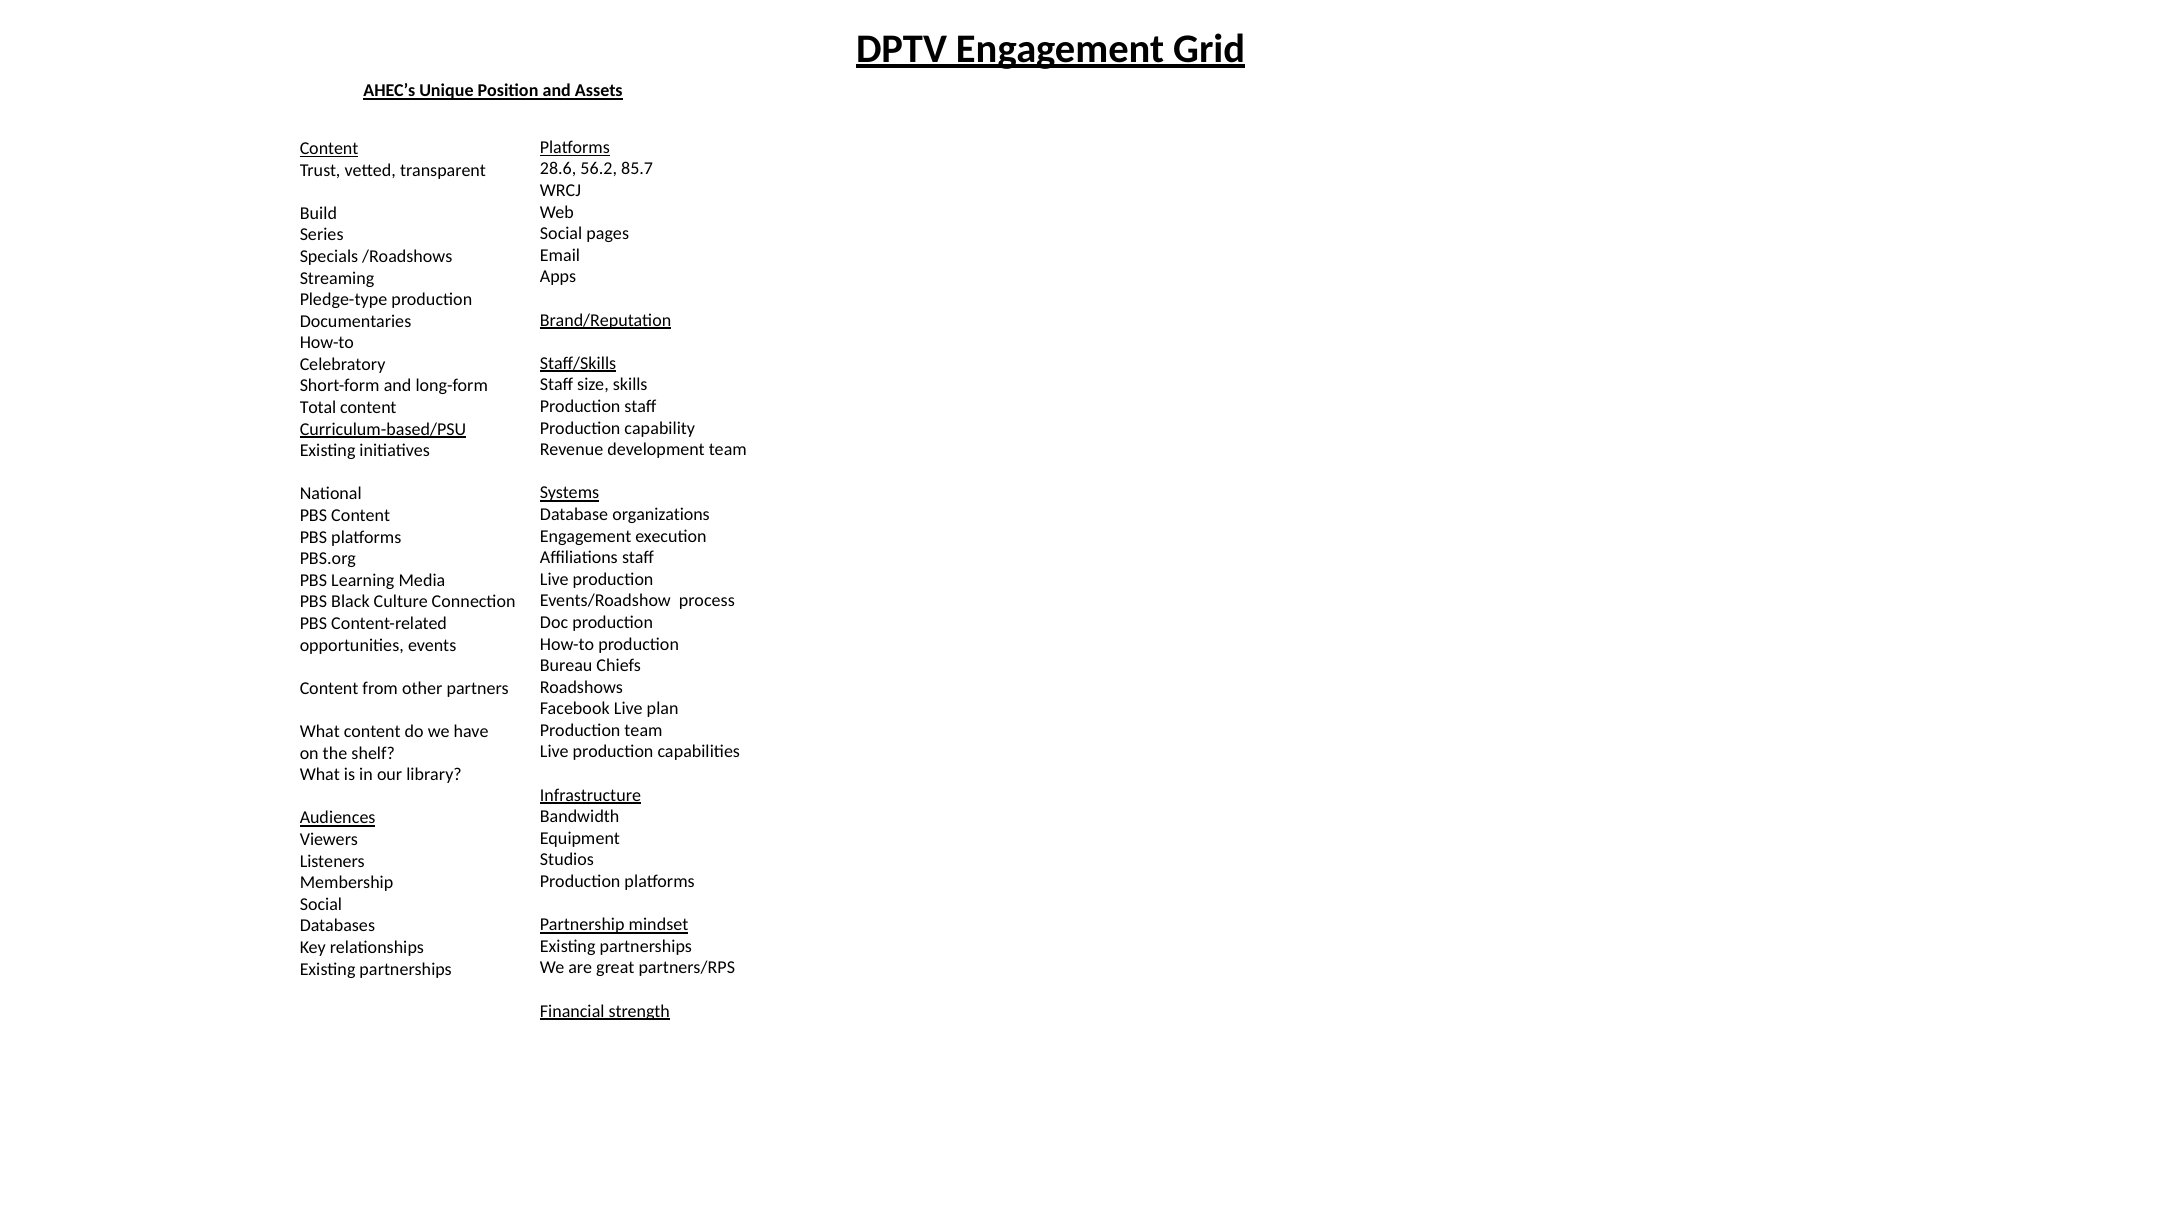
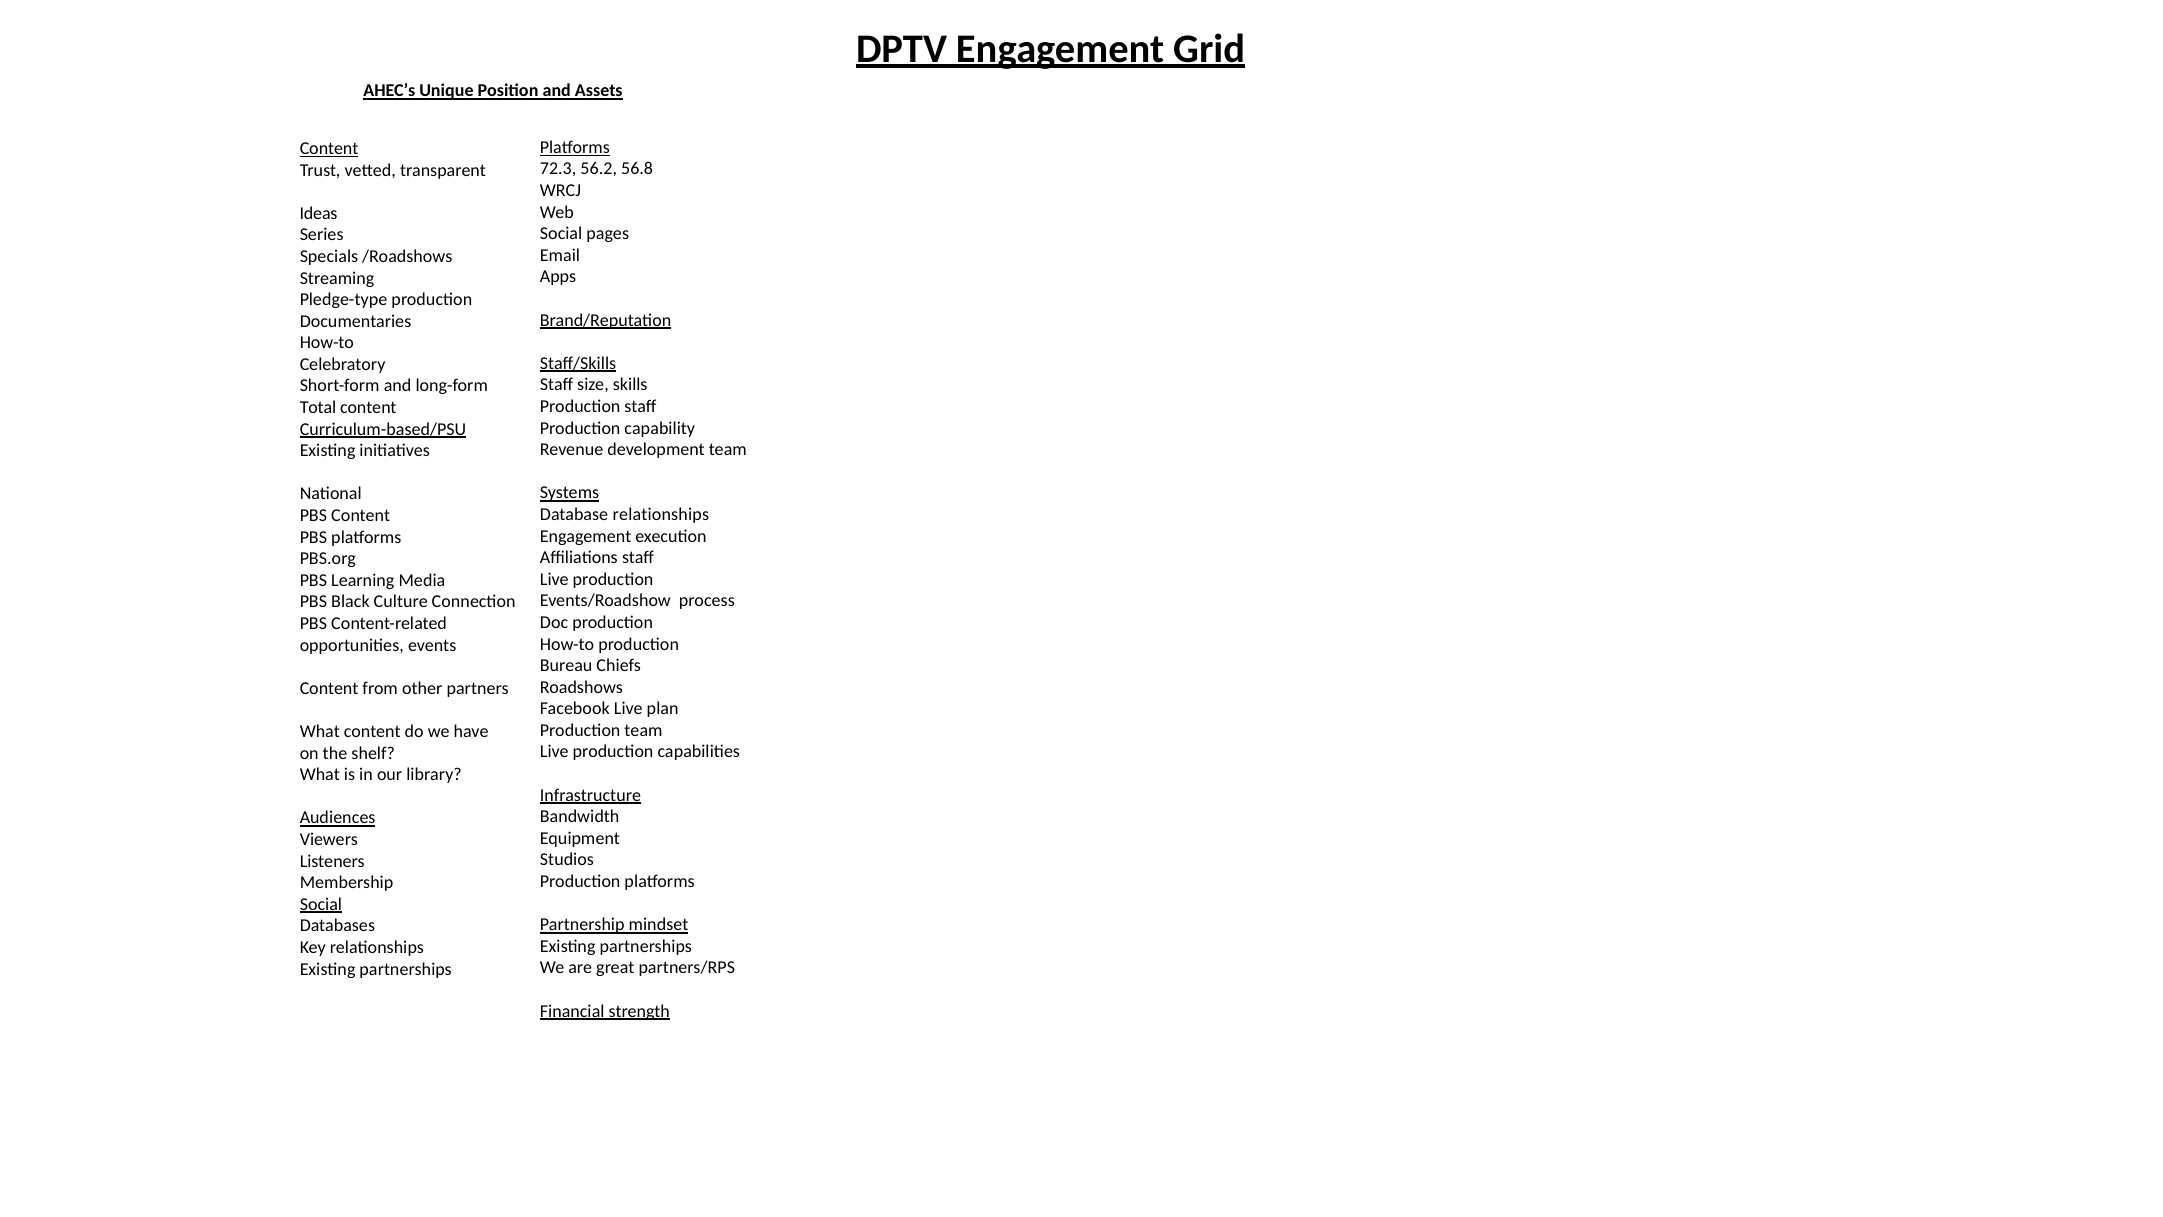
28.6: 28.6 -> 72.3 (558, 169)
85.7: 85.7 -> 56.8 (637, 169)
Build: Build -> Ideas (319, 213)
Database organizations: organizations -> relationships (661, 514)
Social underline: none -> present (321, 904)
